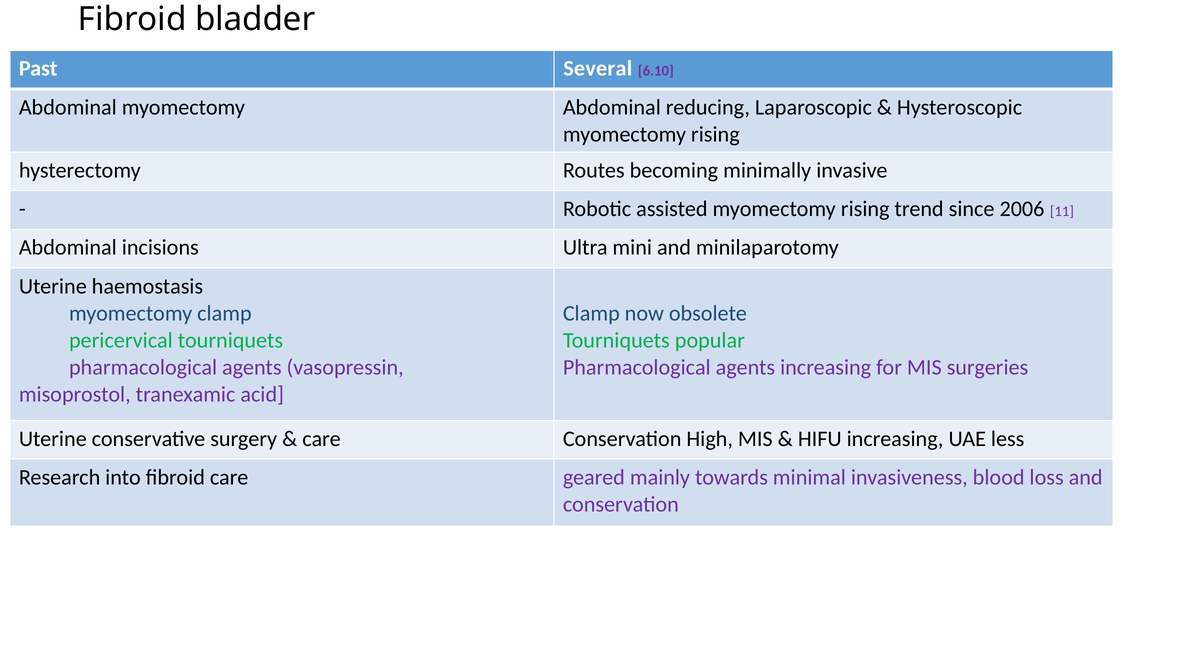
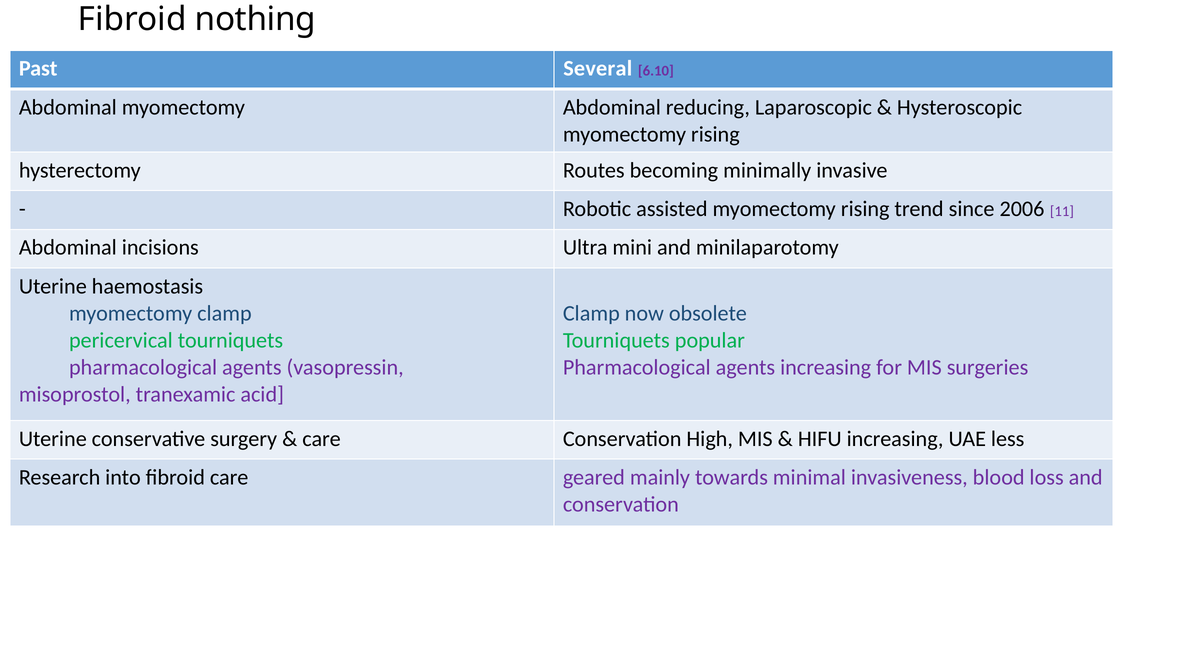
bladder: bladder -> nothing (255, 19)
